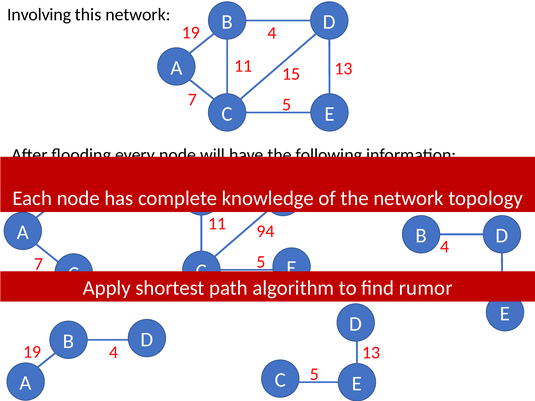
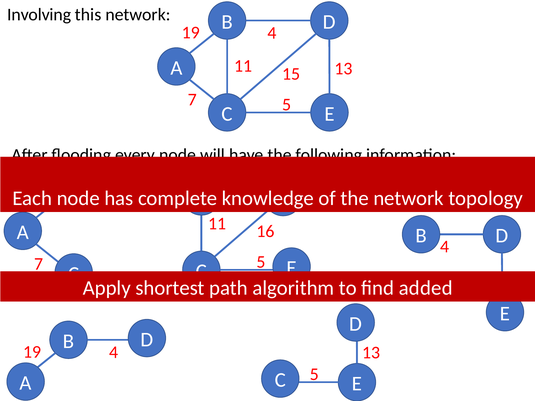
94: 94 -> 16 (265, 231)
rumor: rumor -> added (426, 288)
